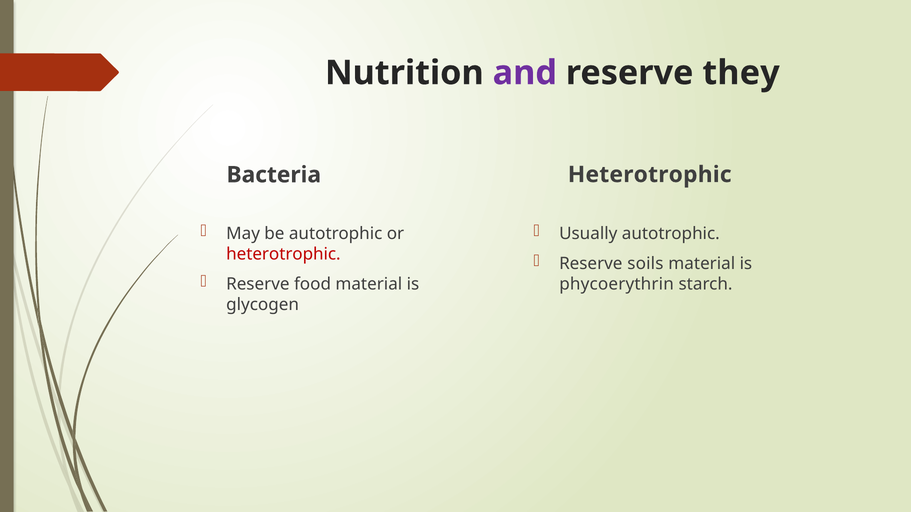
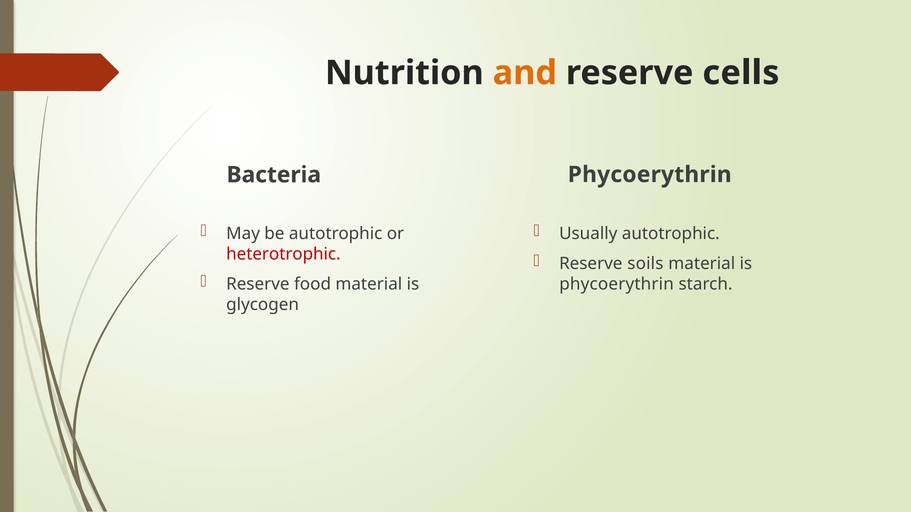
and colour: purple -> orange (525, 73)
they: they -> cells (741, 73)
Heterotrophic: Heterotrophic -> Phycoerythrin (650, 175)
